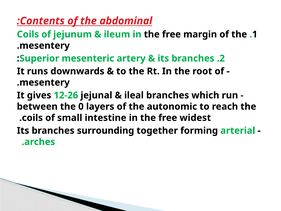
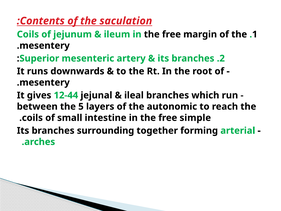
abdominal: abdominal -> saculation (126, 21)
12-26: 12-26 -> 12-44 (66, 95)
0: 0 -> 5 (81, 106)
widest: widest -> simple (195, 118)
